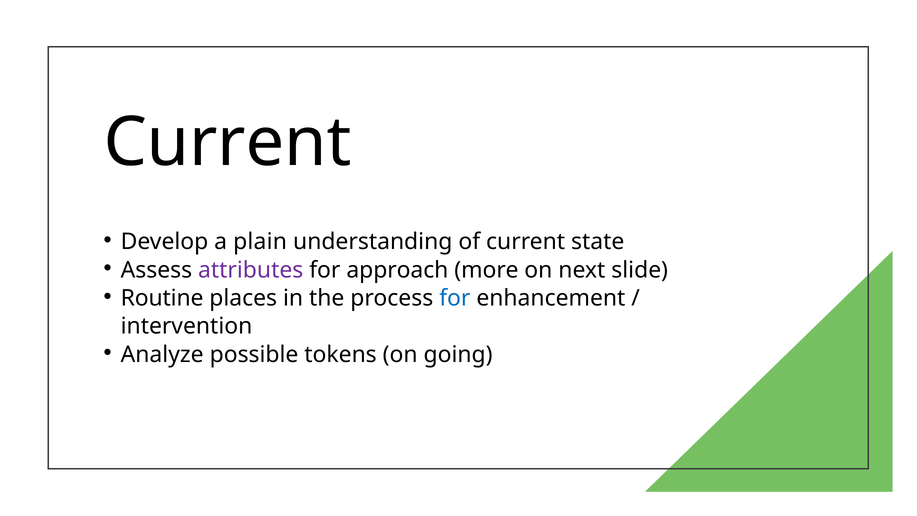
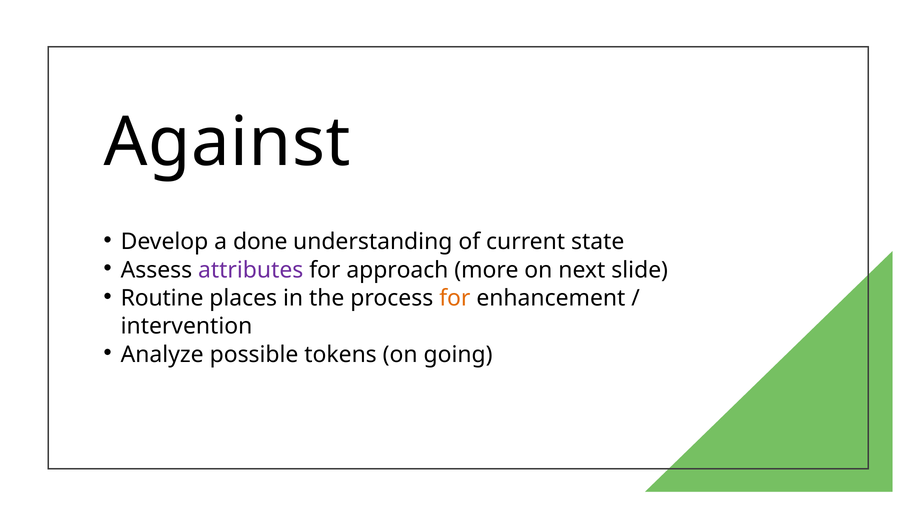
Current: Current -> Against (227, 142)
plain: plain -> done (260, 242)
for colour: blue -> orange (455, 298)
